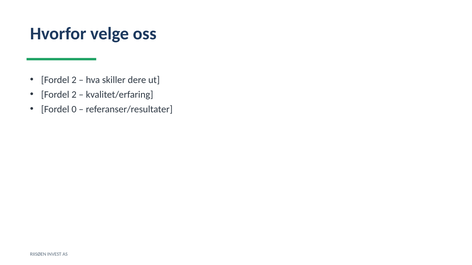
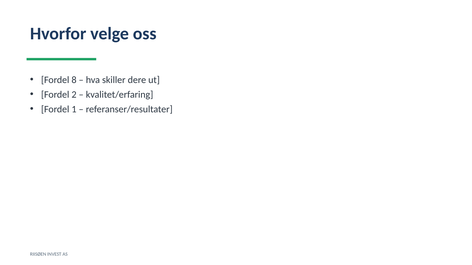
2: 2 -> 8 (74, 80)
0: 0 -> 1 (74, 109)
